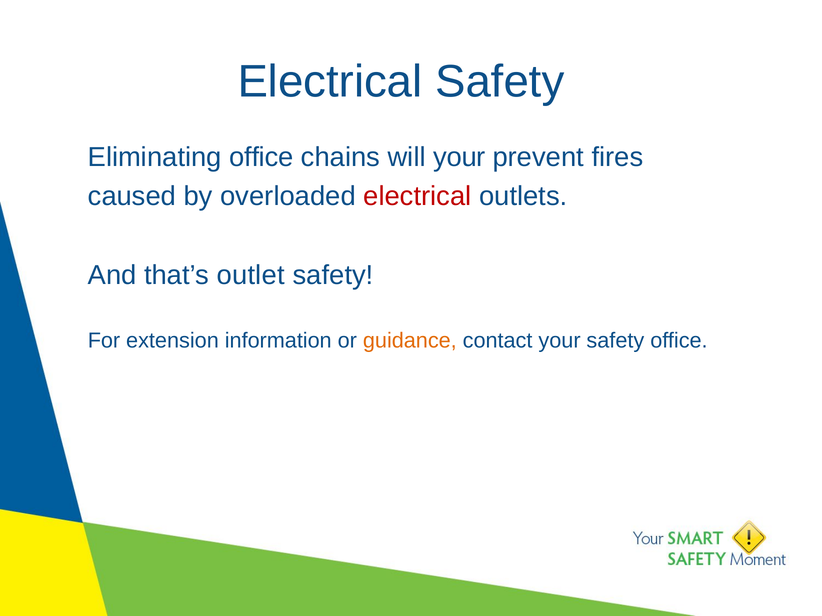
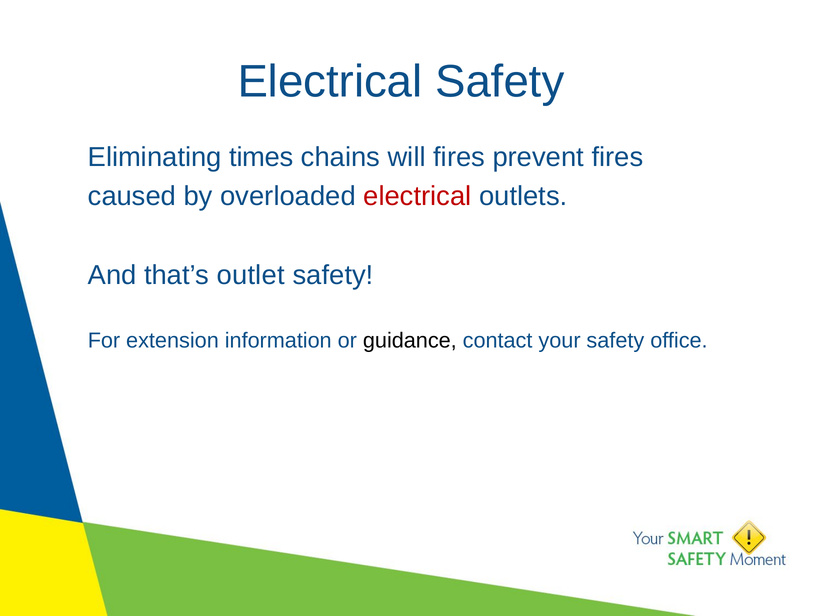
Eliminating office: office -> times (261, 157)
will your: your -> fires (459, 157)
guidance colour: orange -> black (410, 341)
